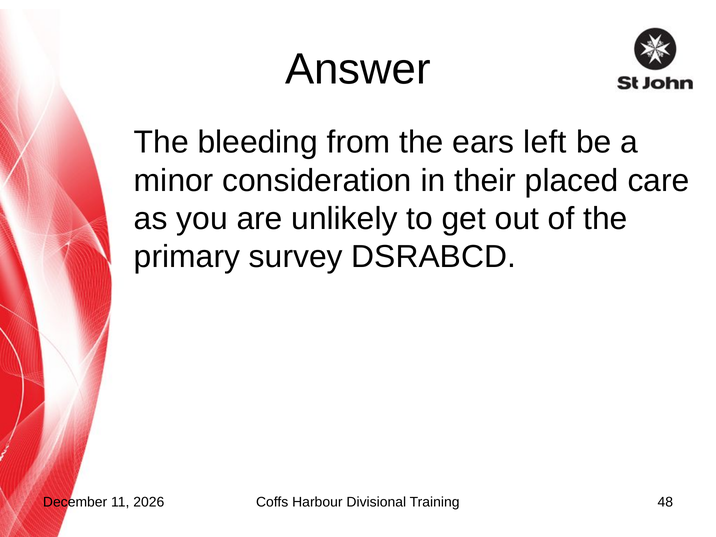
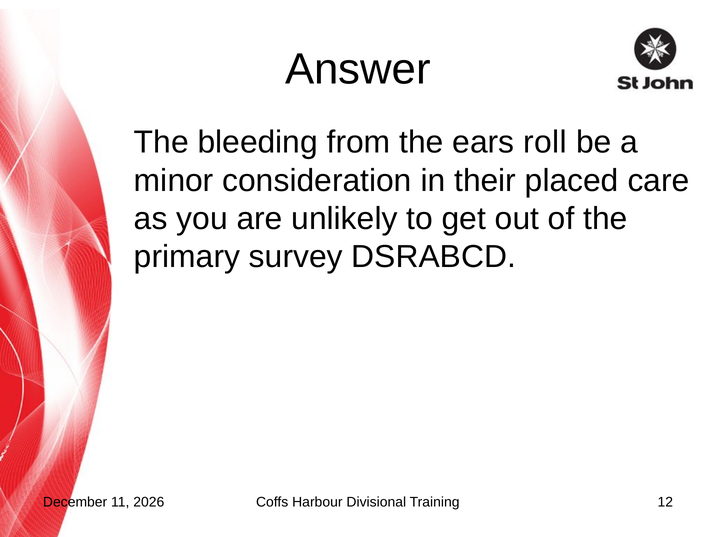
left: left -> roll (545, 142)
48: 48 -> 12 (665, 502)
